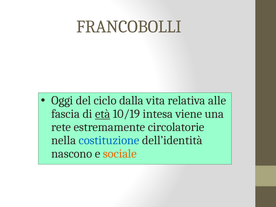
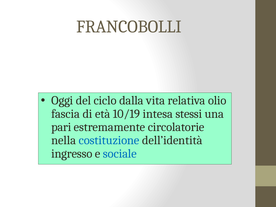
alle: alle -> olio (217, 101)
età underline: present -> none (103, 114)
viene: viene -> stessi (189, 114)
rete: rete -> pari (61, 127)
nascono: nascono -> ingresso (72, 154)
sociale colour: orange -> blue (120, 154)
